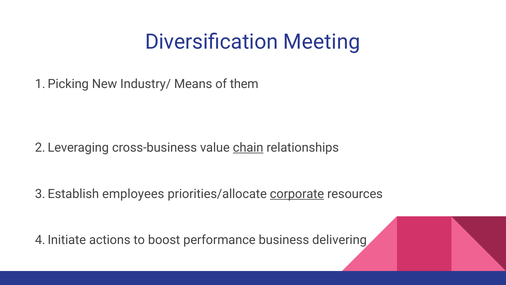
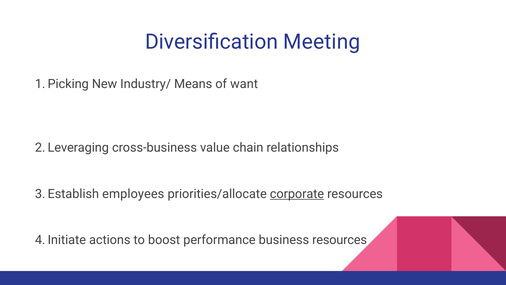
them: them -> want (244, 84)
chain underline: present -> none (248, 147)
business delivering: delivering -> resources (340, 240)
